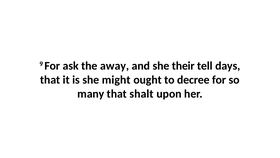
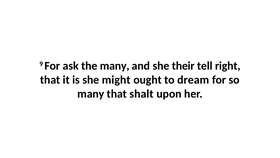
the away: away -> many (115, 66)
days: days -> right (228, 66)
decree: decree -> dream (193, 80)
